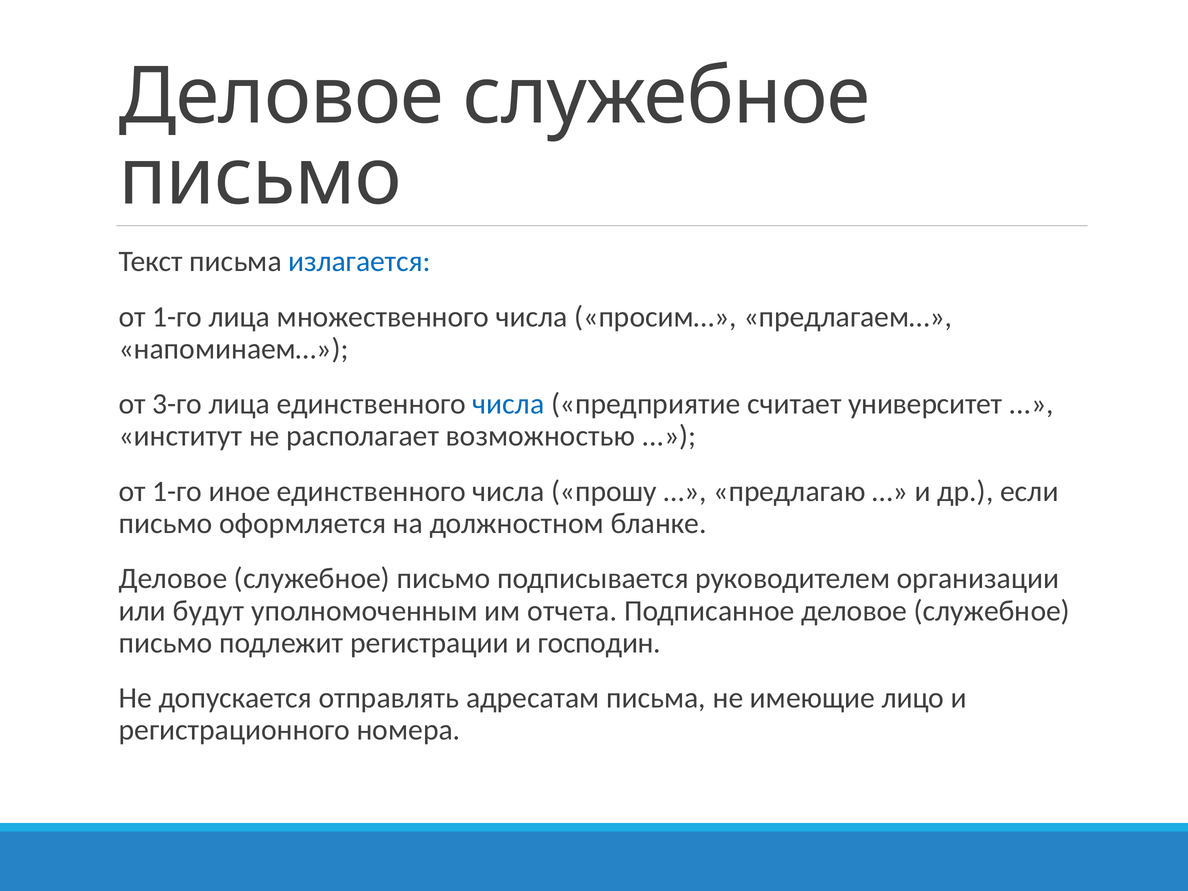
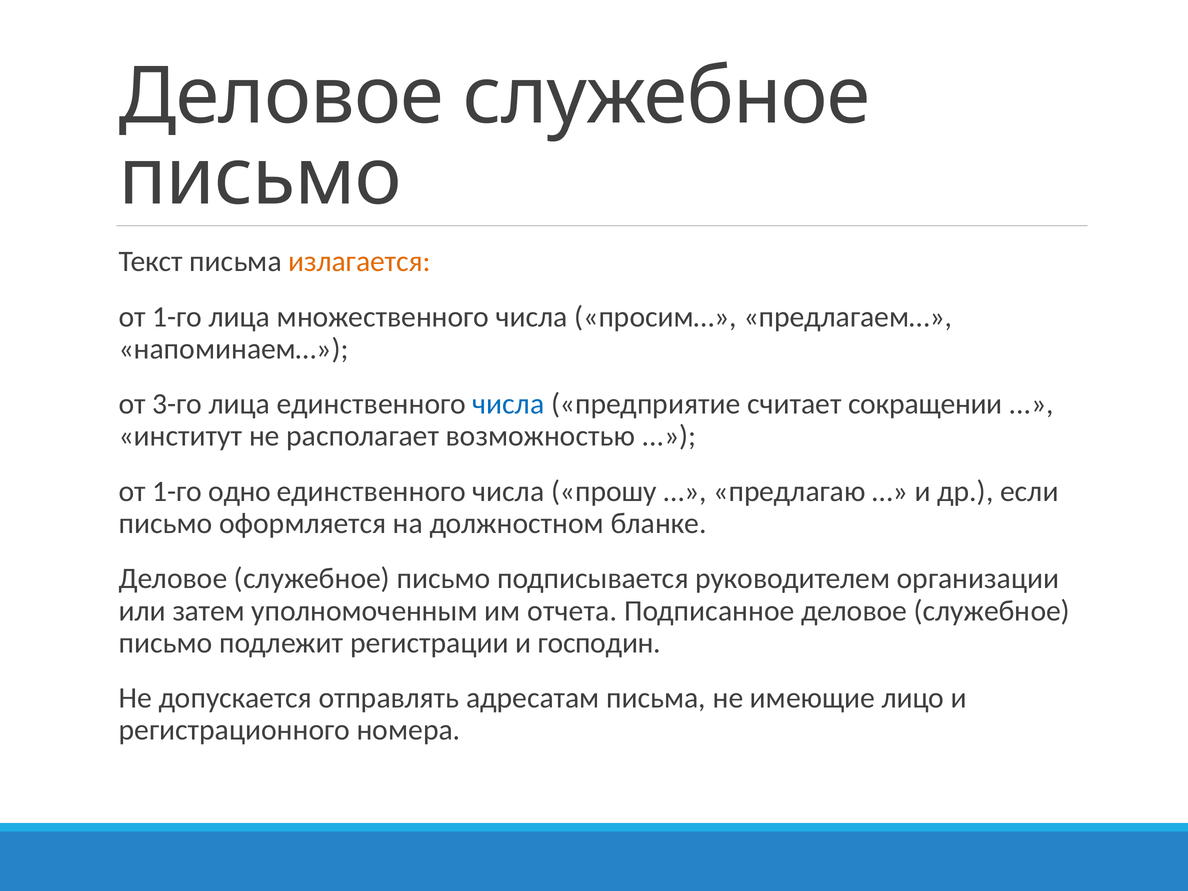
излагается colour: blue -> orange (360, 262)
университет: университет -> сокращении (925, 404)
иное: иное -> одно (240, 491)
будут: будут -> затем (209, 611)
